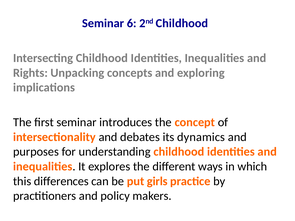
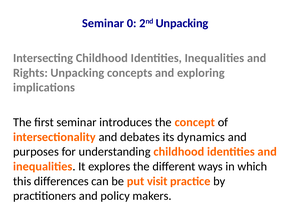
6: 6 -> 0 (132, 23)
2nd Childhood: Childhood -> Unpacking (182, 23)
girls: girls -> visit (157, 181)
